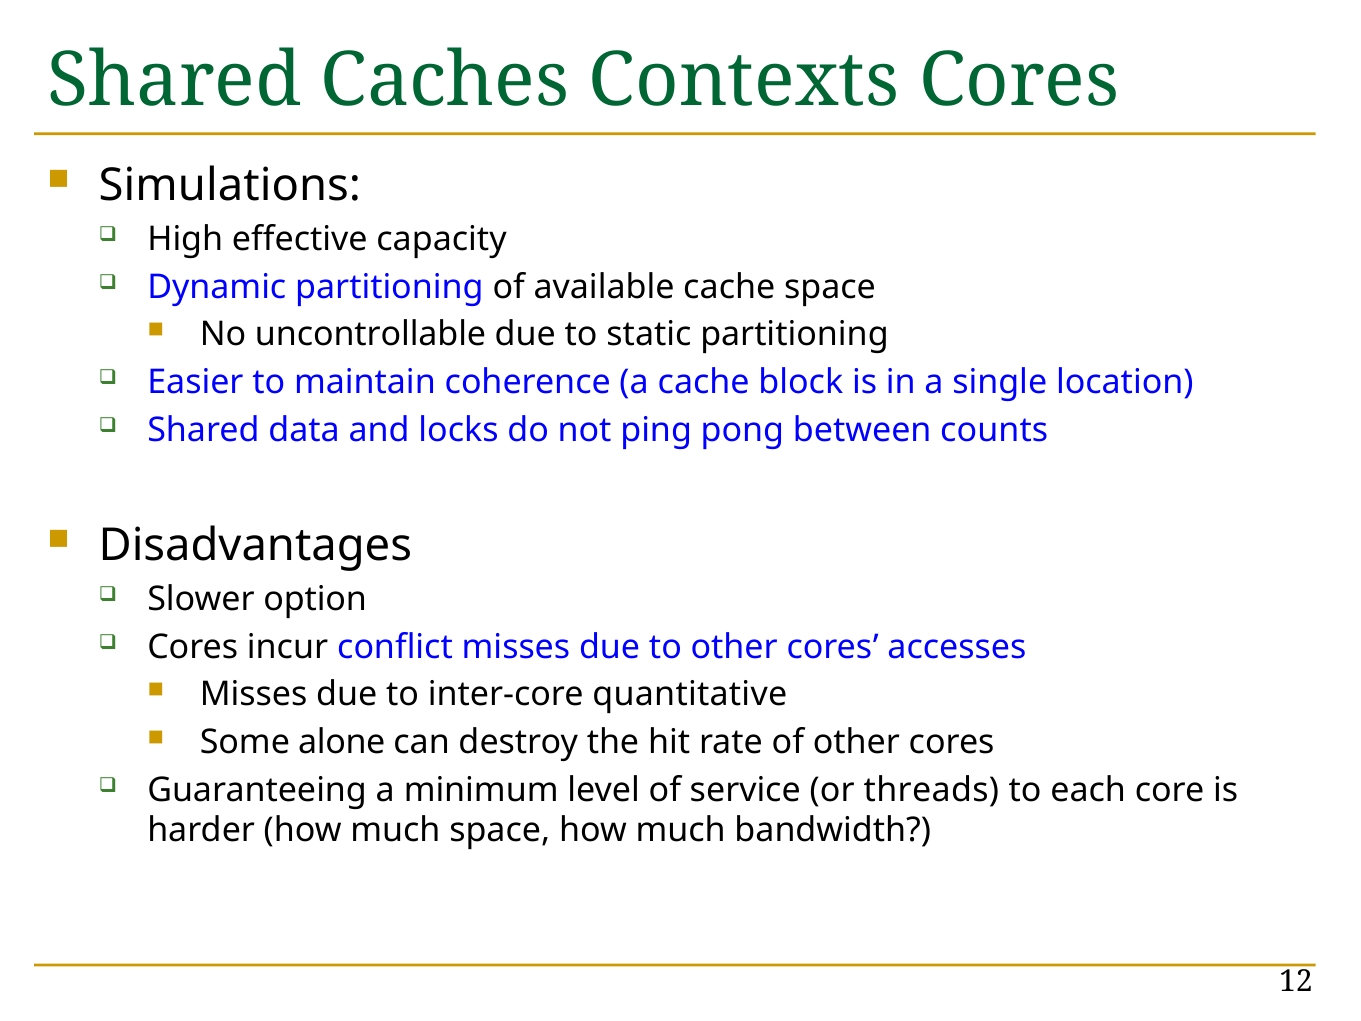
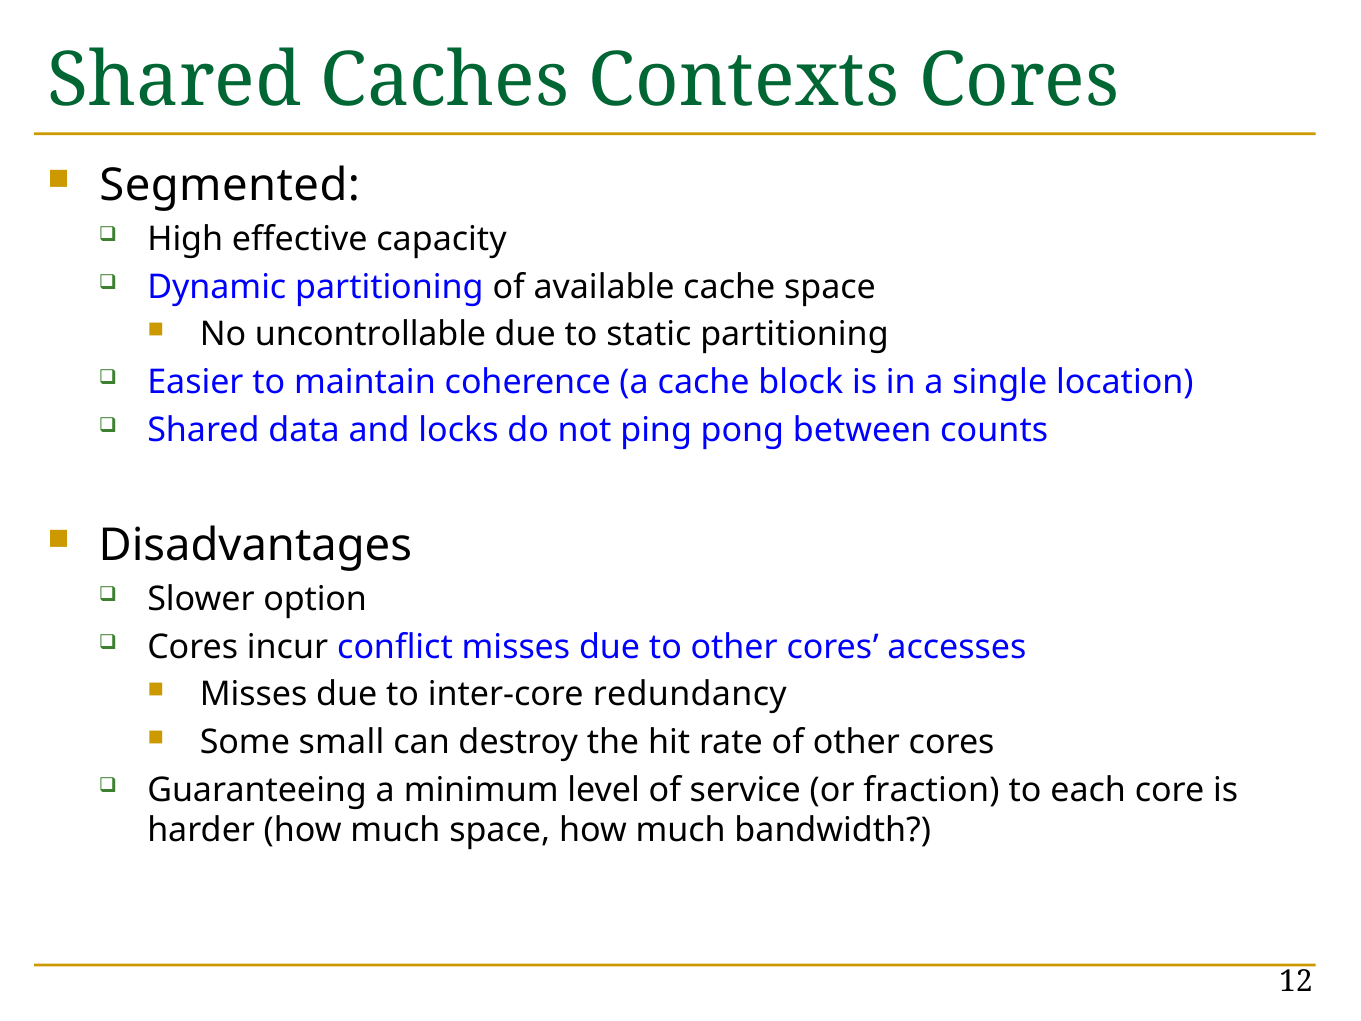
Simulations: Simulations -> Segmented (230, 186)
quantitative: quantitative -> redundancy (690, 694)
alone: alone -> small (341, 742)
threads: threads -> fraction (931, 790)
